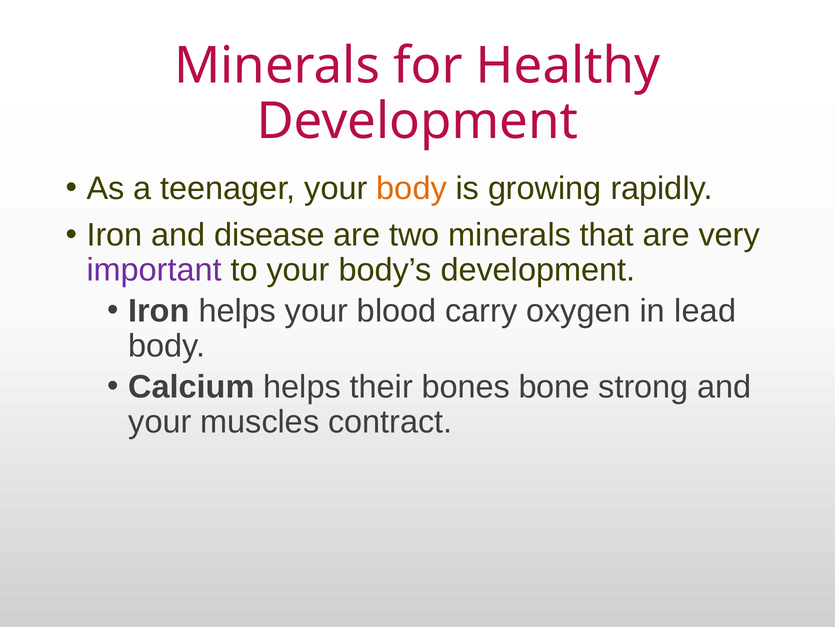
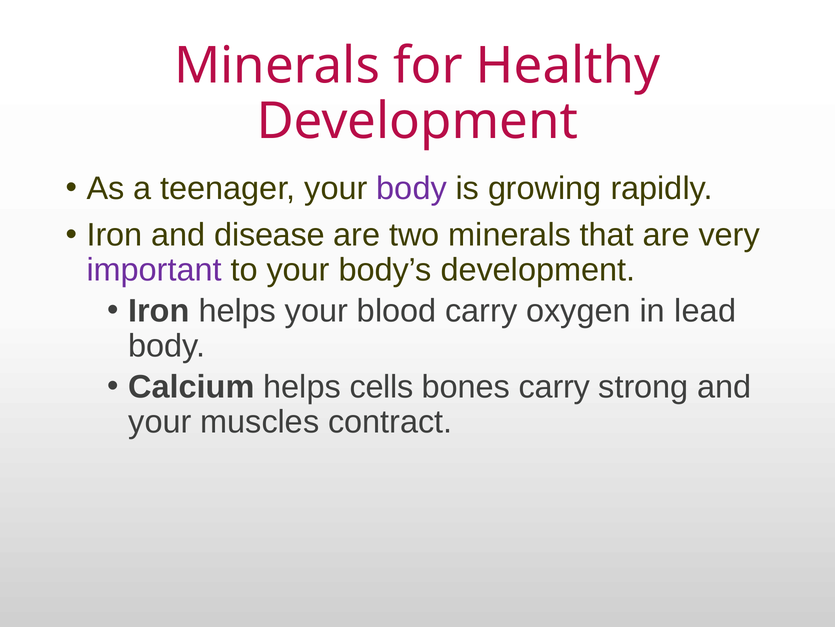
body colour: orange -> purple (412, 188)
their: their -> cells (382, 386)
bones bone: bone -> carry (554, 386)
